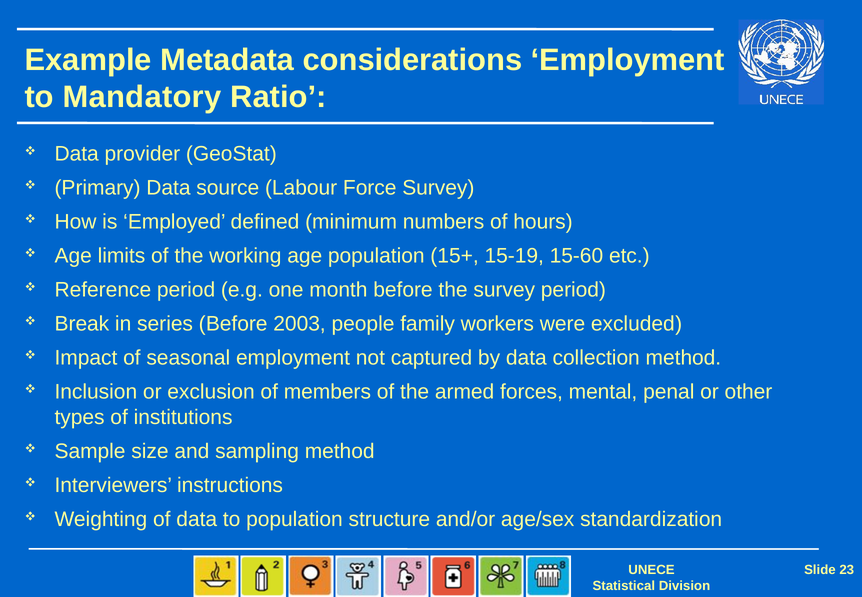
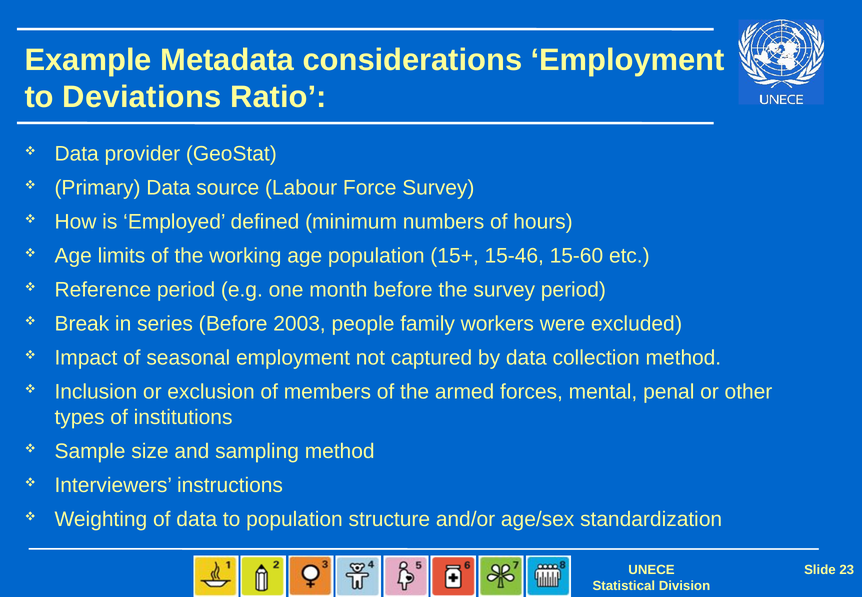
Mandatory: Mandatory -> Deviations (142, 97)
15-19: 15-19 -> 15-46 (514, 256)
